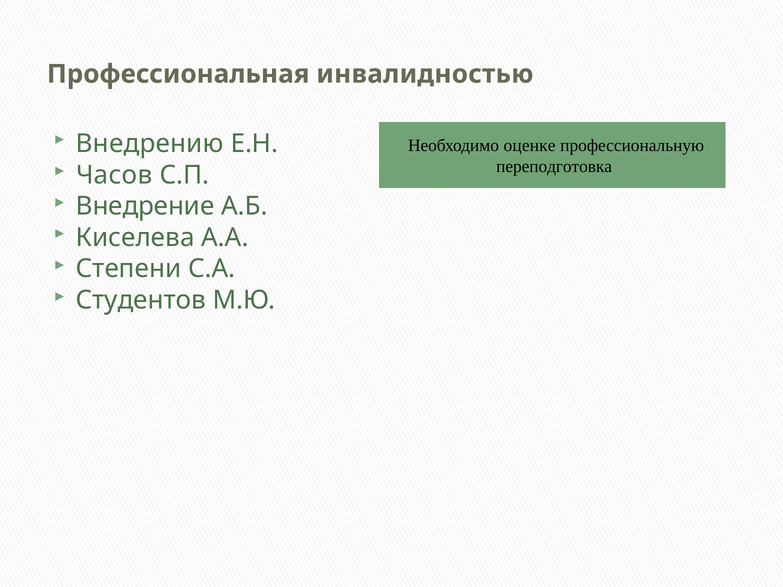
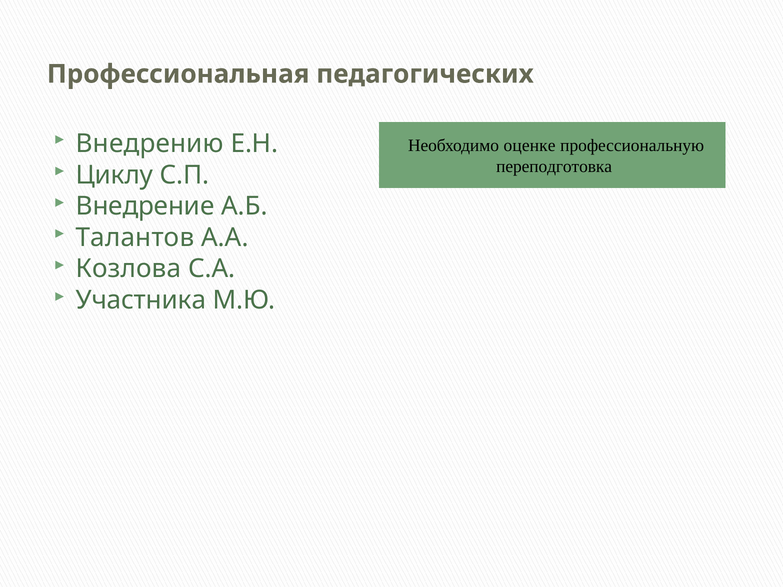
инвалидностью: инвалидностью -> педагогических (425, 74)
Часов: Часов -> Циклу (114, 175)
Киселева: Киселева -> Талантов (135, 238)
Степени: Степени -> Козлова (128, 269)
Студентов: Студентов -> Участника (141, 300)
